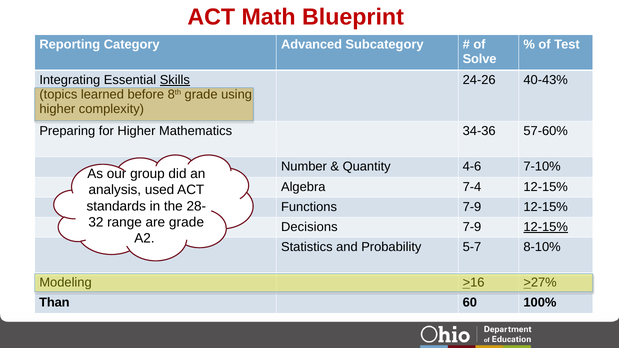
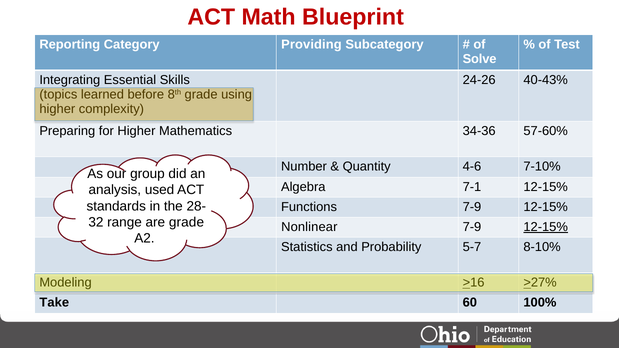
Advanced: Advanced -> Providing (311, 45)
Skills underline: present -> none (175, 80)
7-4: 7-4 -> 7-1 (472, 187)
Decisions: Decisions -> Nonlinear (309, 227)
Than: Than -> Take (54, 303)
